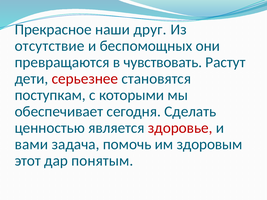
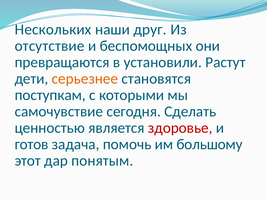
Прекрасное: Прекрасное -> Нескольких (53, 30)
чувствовать: чувствовать -> установили (163, 62)
серьезнее colour: red -> orange (85, 79)
обеспечивает: обеспечивает -> самочувствие (59, 112)
вами: вами -> готов (32, 144)
здоровым: здоровым -> большому (210, 144)
